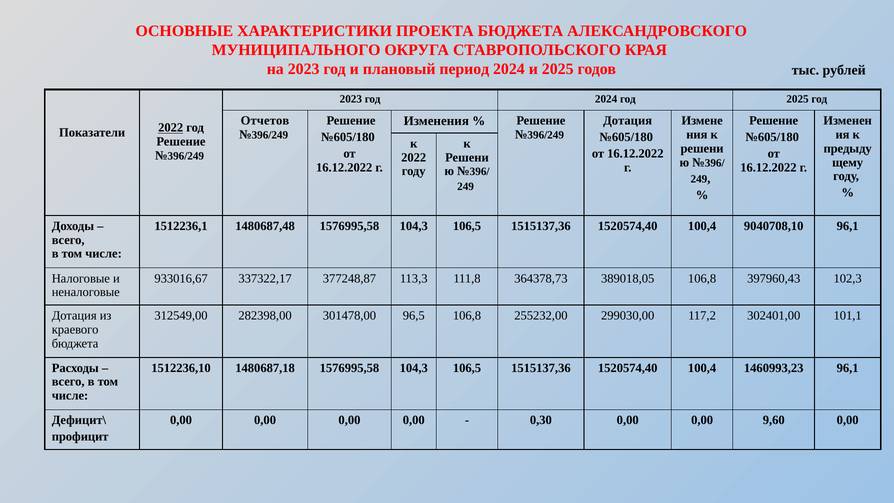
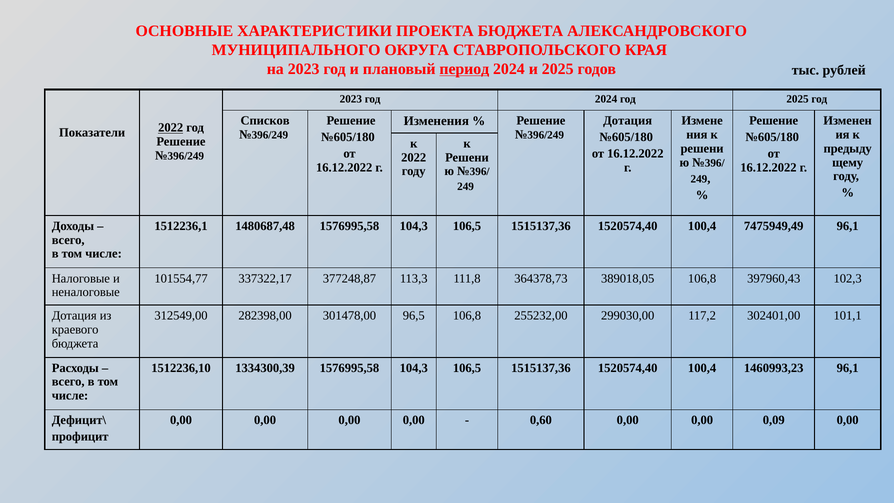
период underline: none -> present (464, 69)
Отчетов: Отчетов -> Списков (265, 121)
9040708,10: 9040708,10 -> 7475949,49 (774, 226)
933016,67: 933016,67 -> 101554,77 (181, 278)
1480687,18: 1480687,18 -> 1334300,39 (265, 368)
0,30: 0,30 -> 0,60 (541, 420)
9,60: 9,60 -> 0,09 (774, 420)
